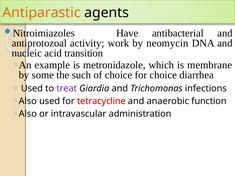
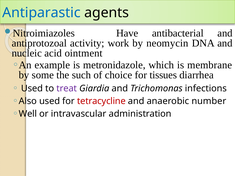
Antiparastic colour: orange -> blue (41, 13)
transition: transition -> ointment (84, 53)
for choice: choice -> tissues (163, 75)
function: function -> number (209, 101)
Also: Also -> Well (28, 114)
